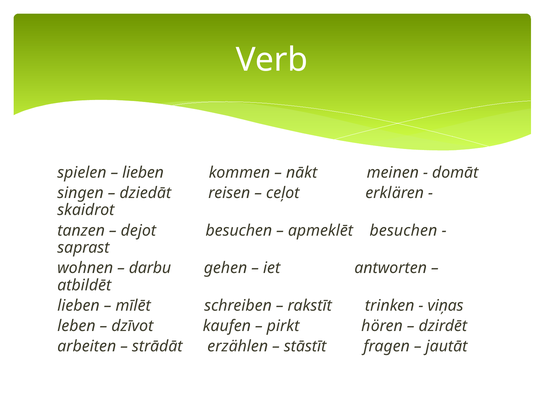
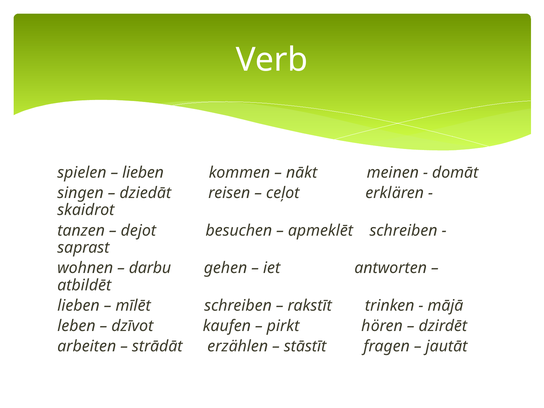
apmeklēt besuchen: besuchen -> schreiben (403, 230)
viņas: viņas -> mājā (445, 305)
